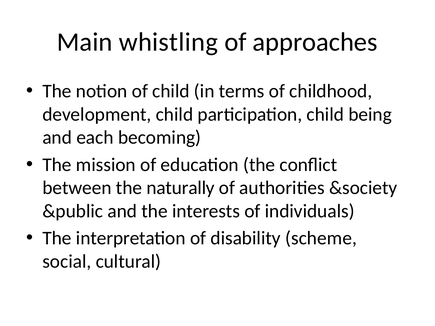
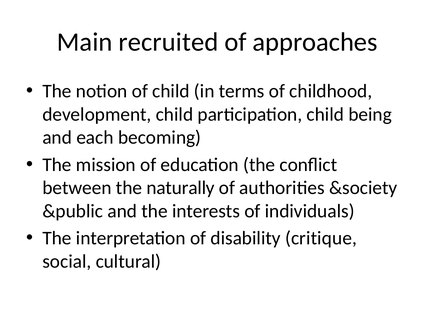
whistling: whistling -> recruited (168, 42)
scheme: scheme -> critique (321, 238)
